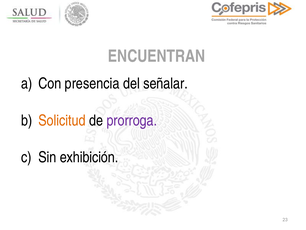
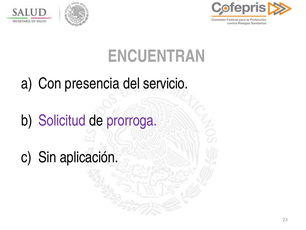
señalar: señalar -> servicio (166, 83)
Solicitud colour: orange -> purple (62, 120)
exhibición: exhibición -> aplicación (89, 157)
